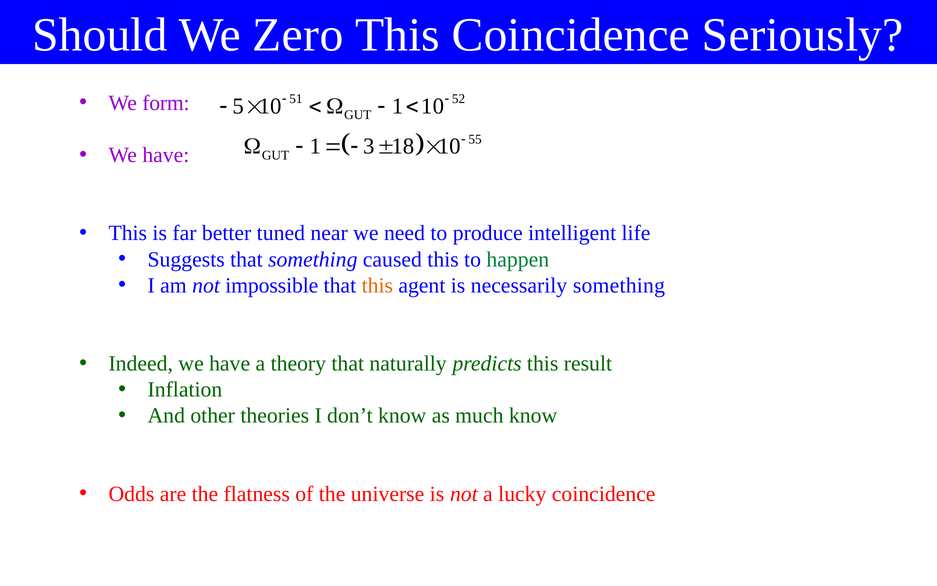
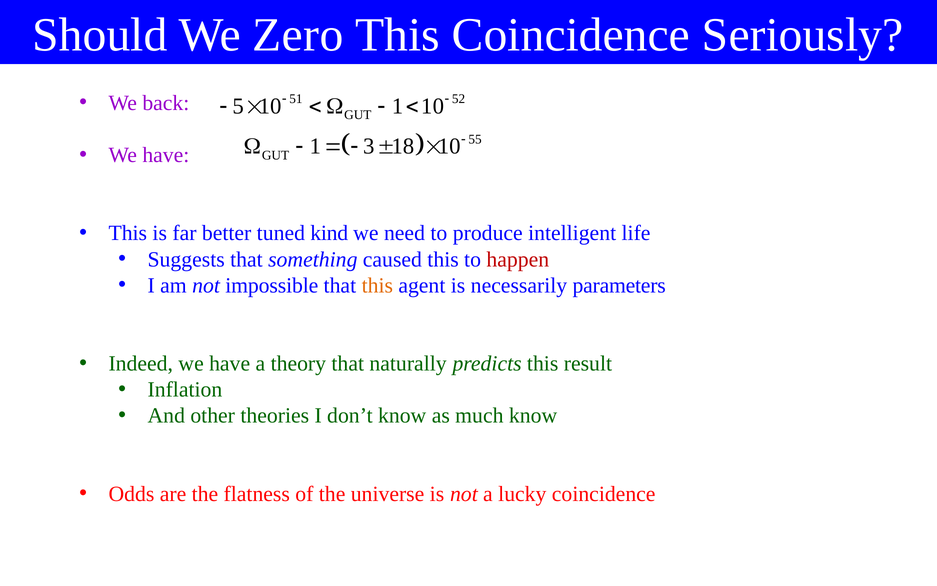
form: form -> back (166, 103)
near: near -> kind (329, 233)
happen colour: green -> red (518, 259)
necessarily something: something -> parameters (619, 285)
